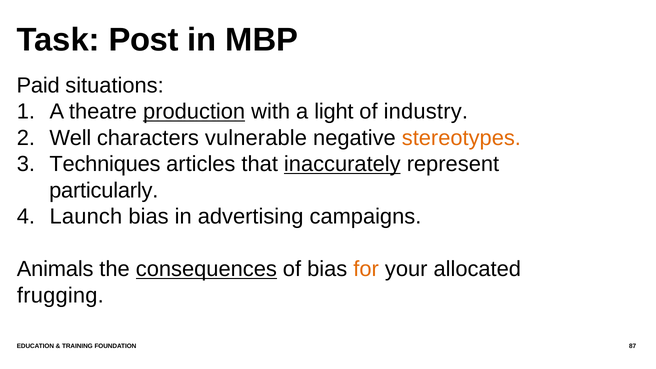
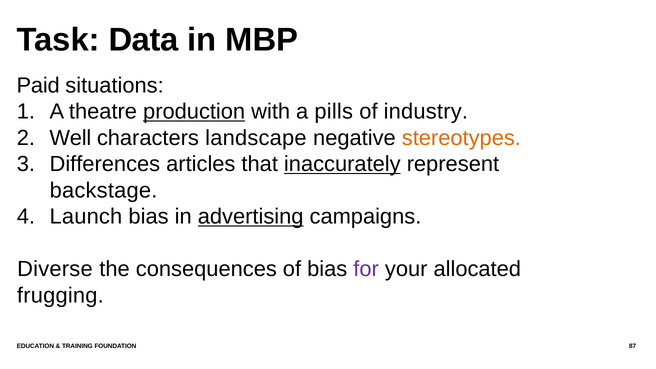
Post: Post -> Data (144, 40)
light: light -> pills (334, 112)
vulnerable: vulnerable -> landscape (256, 138)
Techniques: Techniques -> Differences (105, 164)
particularly: particularly -> backstage (104, 190)
advertising underline: none -> present (251, 217)
Animals: Animals -> Diverse (55, 269)
consequences underline: present -> none (206, 269)
for colour: orange -> purple (366, 269)
